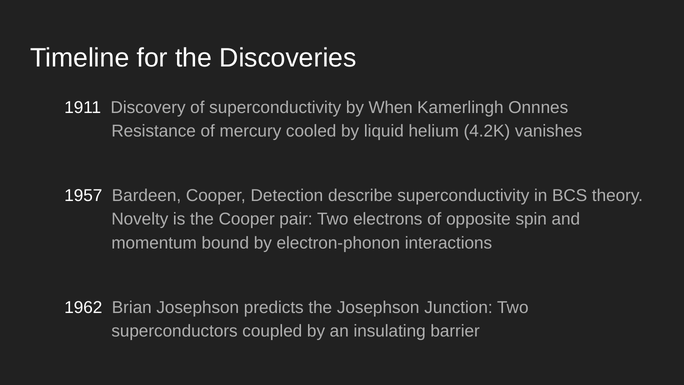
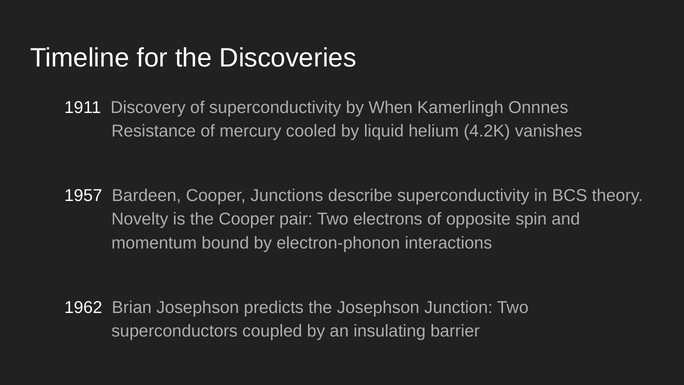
Detection: Detection -> Junctions (287, 196)
